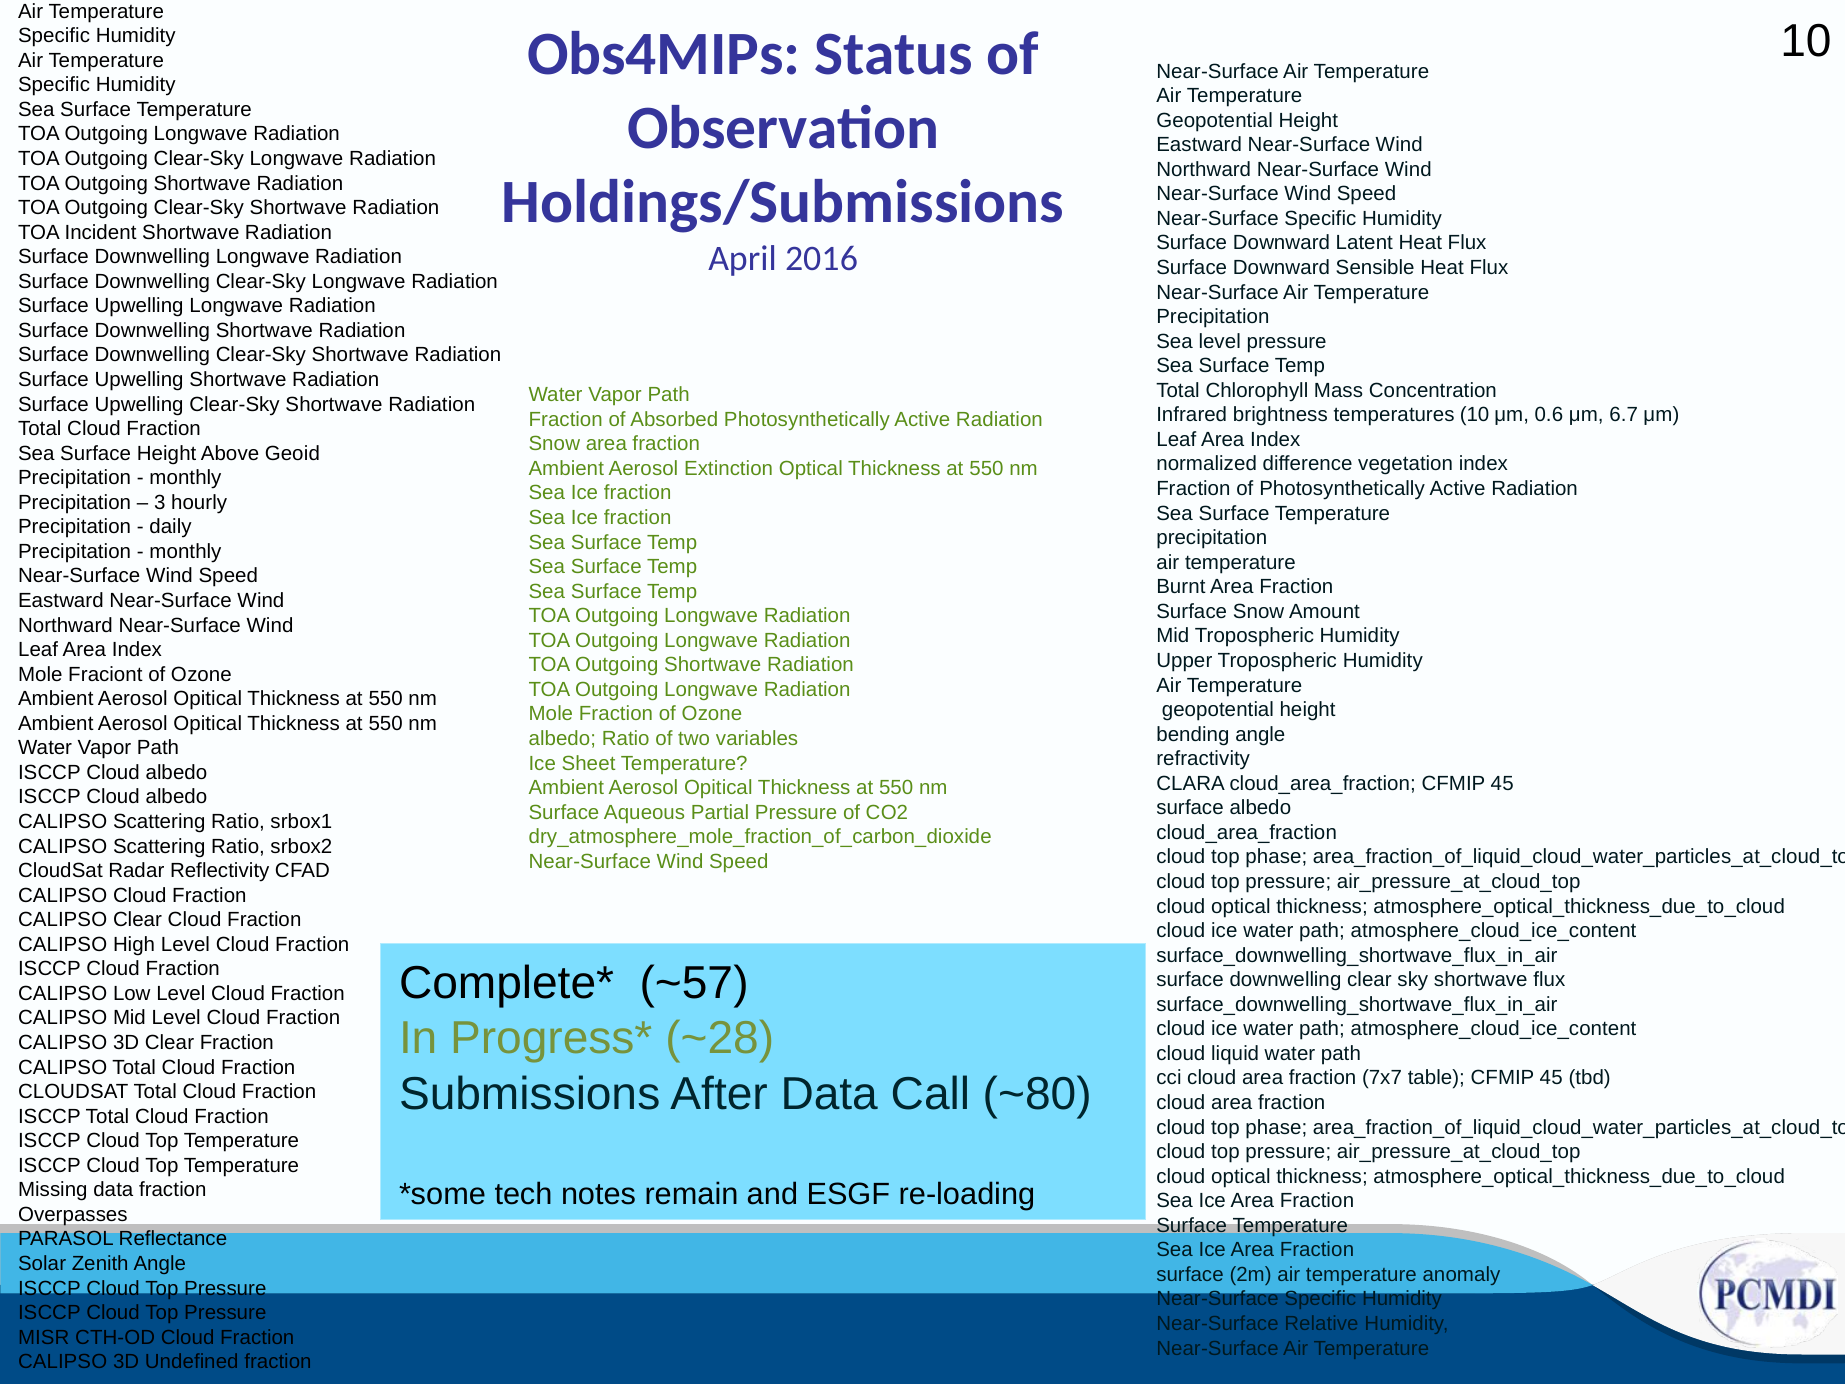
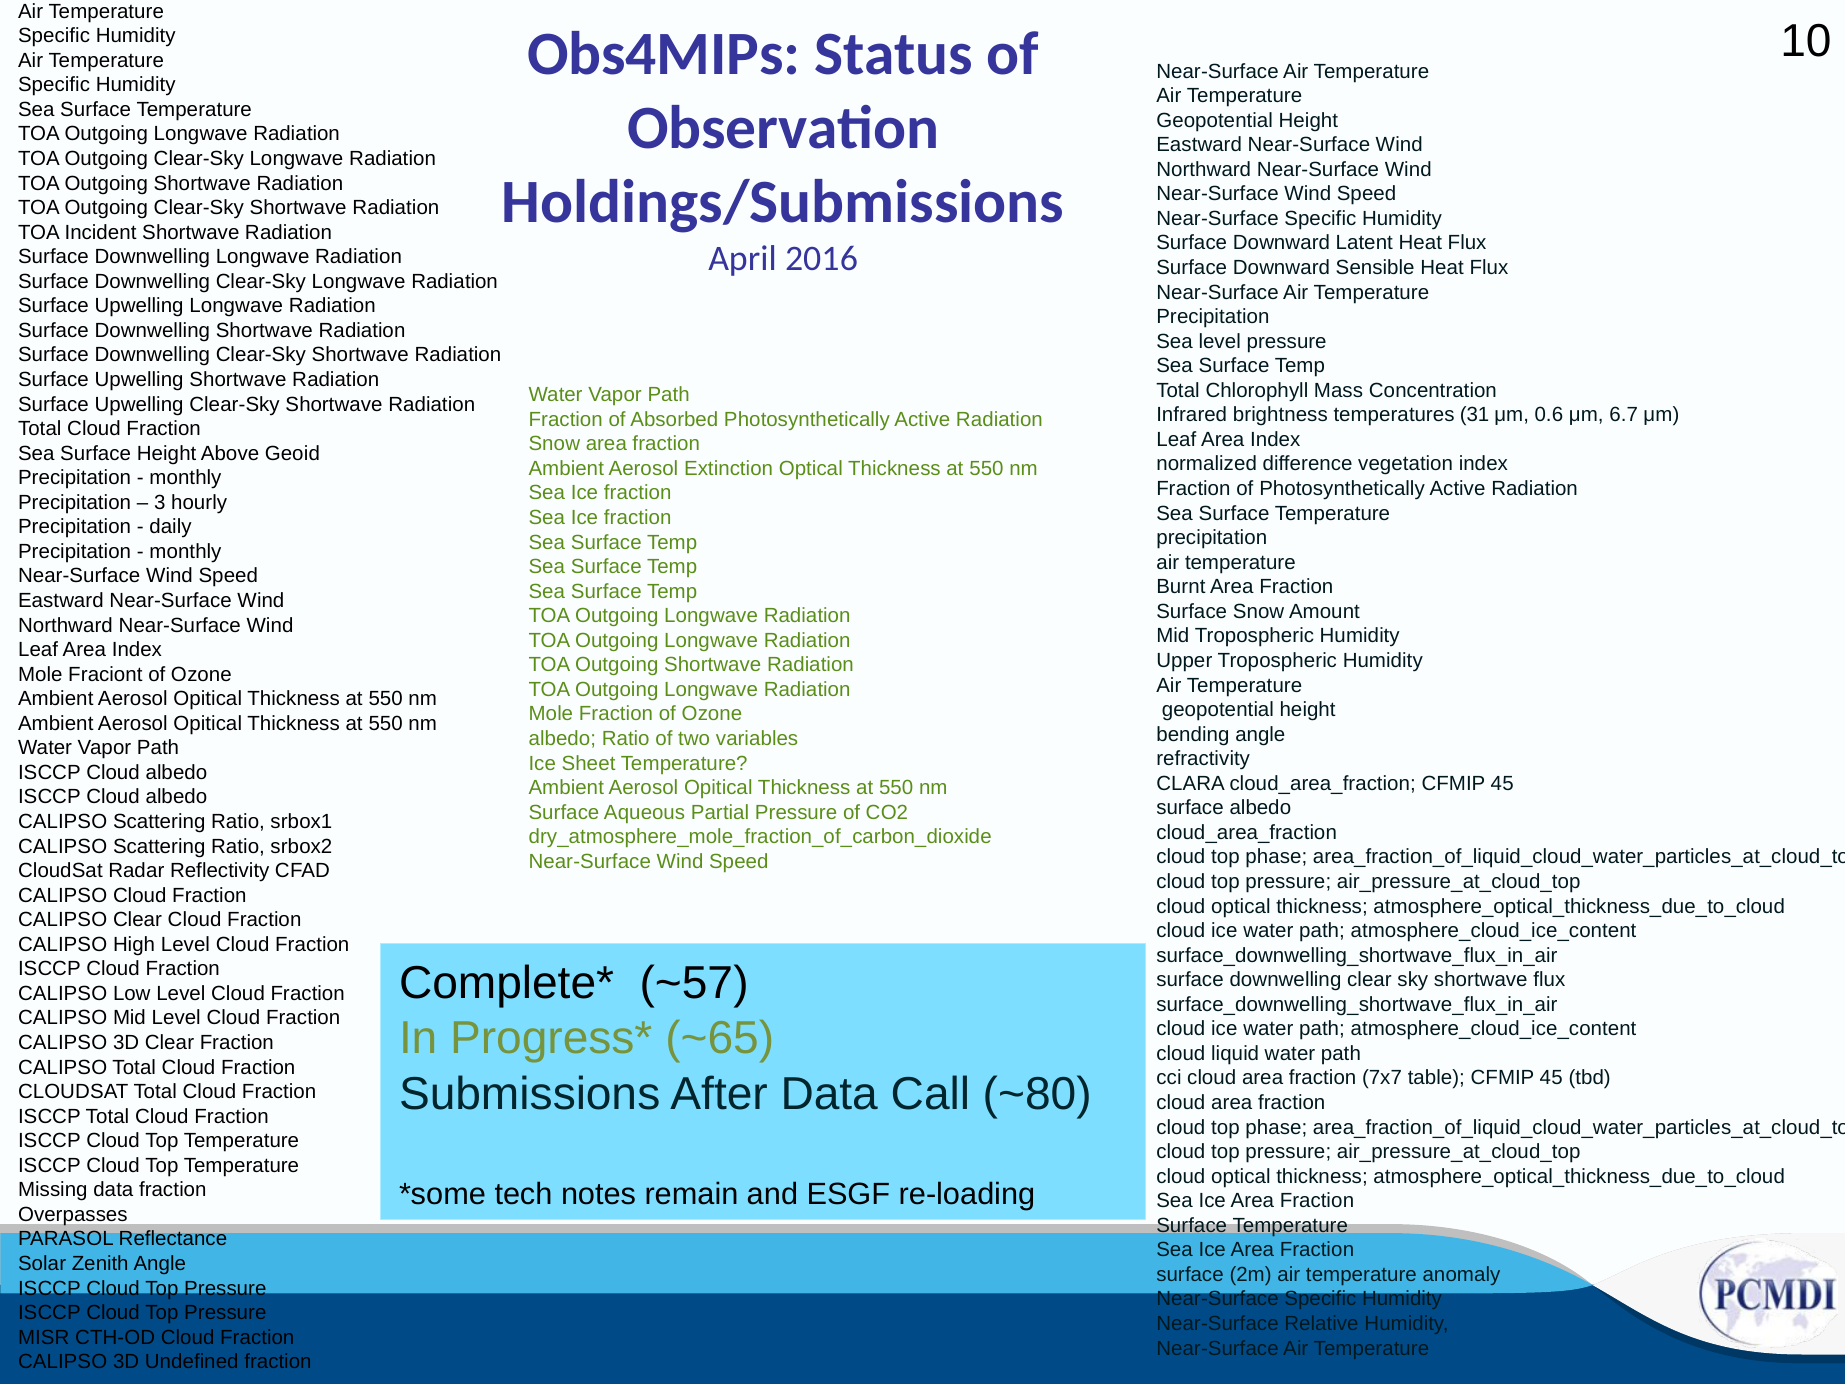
temperatures 10: 10 -> 31 (1475, 415)
~28: ~28 -> ~65 (720, 1039)
